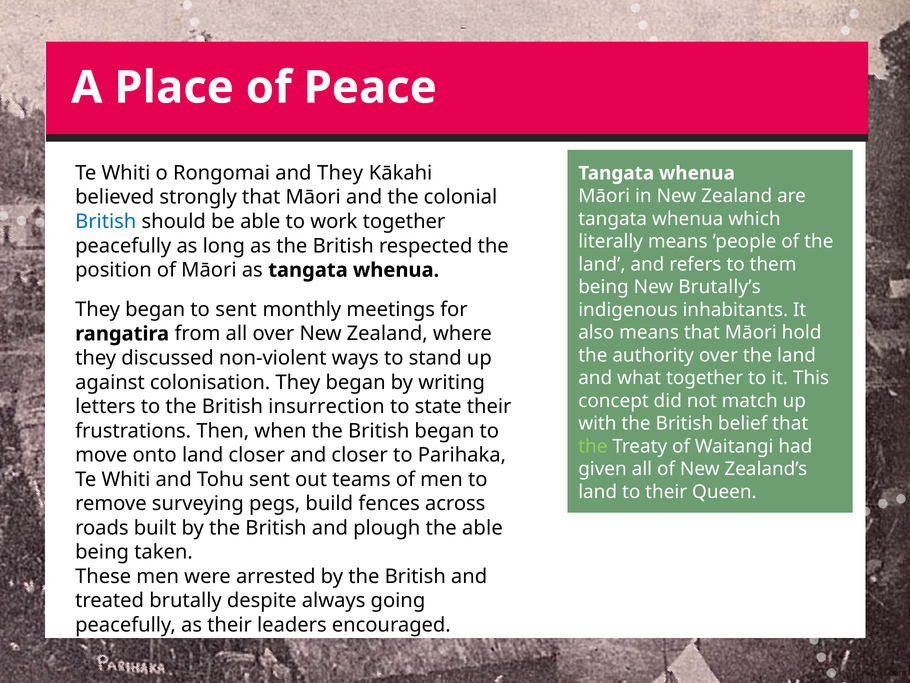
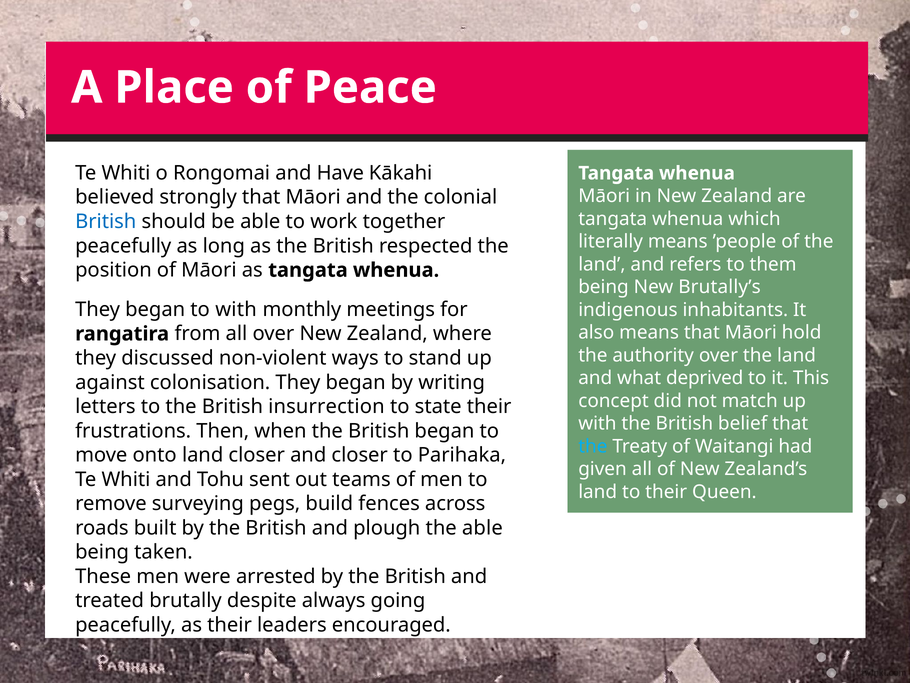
and They: They -> Have (340, 173)
to sent: sent -> with (236, 309)
what together: together -> deprived (705, 378)
the colour: light green -> light blue (593, 446)
